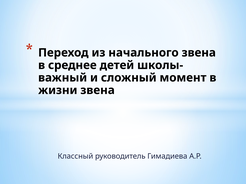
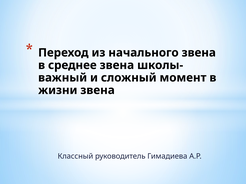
среднее детей: детей -> звена (117, 65)
